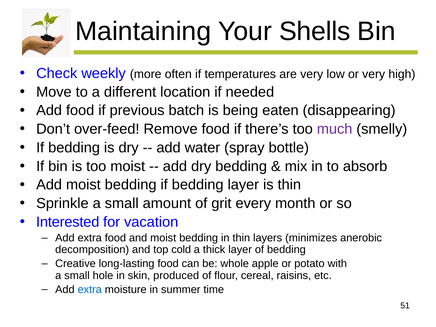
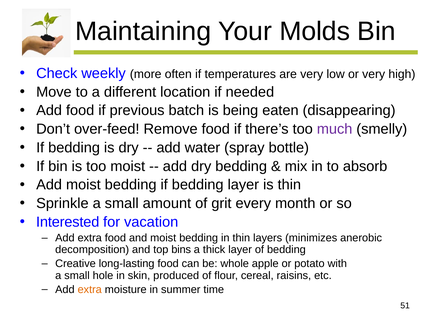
Shells: Shells -> Molds (315, 31)
cold: cold -> bins (181, 250)
extra colour: blue -> orange (90, 289)
